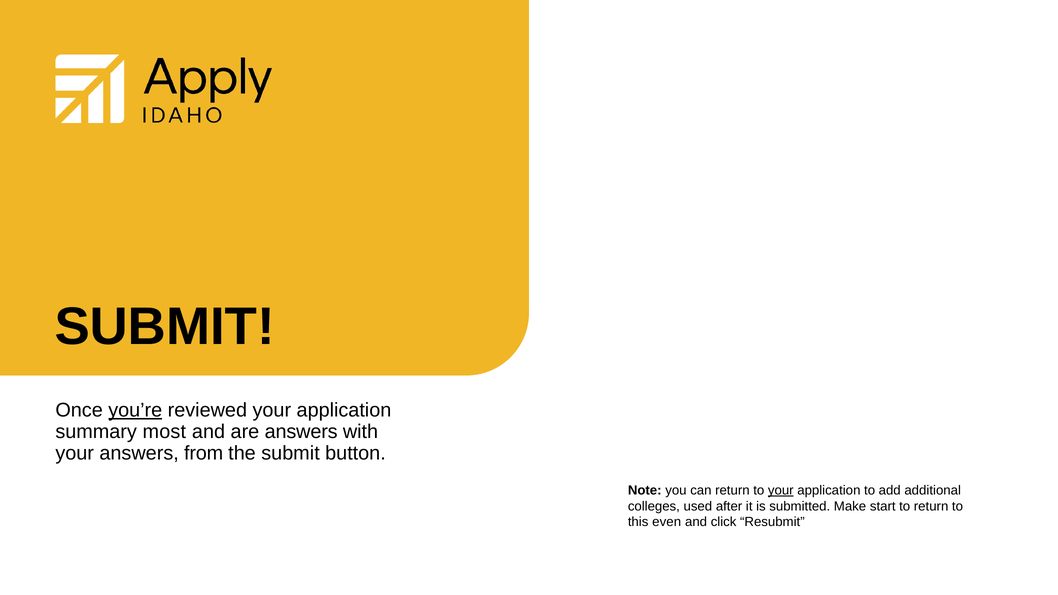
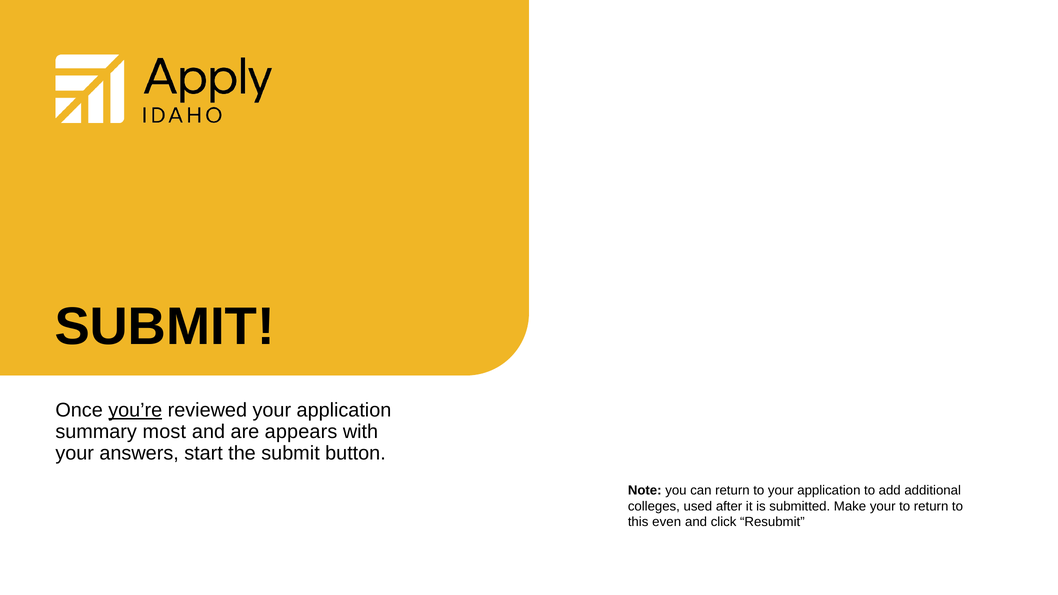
are answers: answers -> appears (301, 432)
from: from -> start (204, 453)
your underline: present -> none (781, 490)
Make start: start -> your (883, 506)
